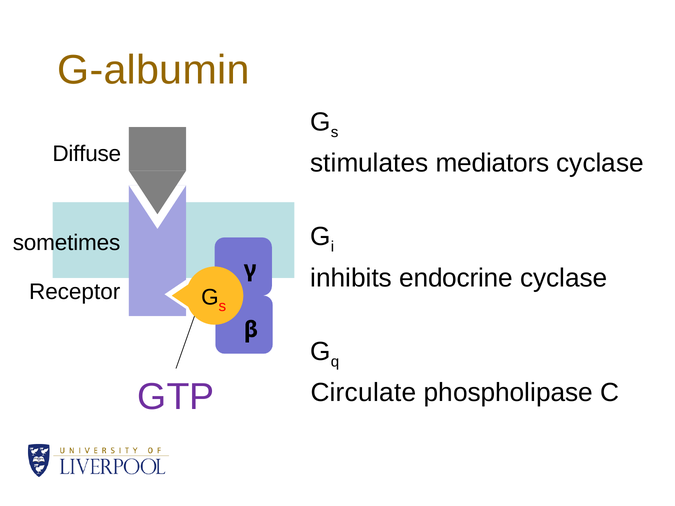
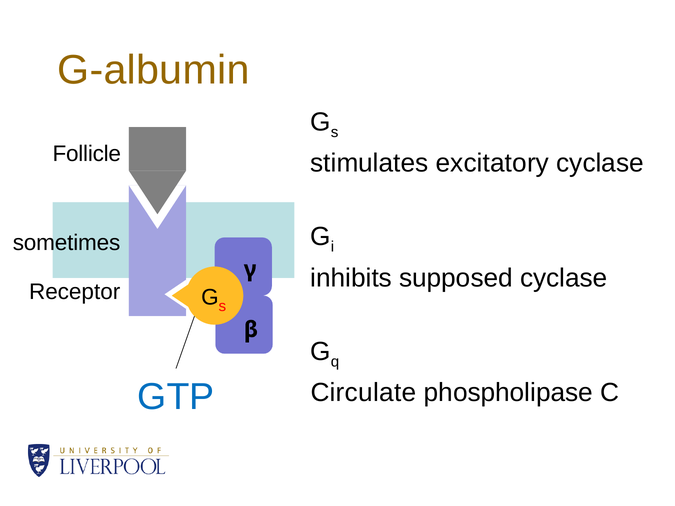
Diffuse: Diffuse -> Follicle (87, 154)
mediators: mediators -> excitatory (492, 163)
endocrine: endocrine -> supposed (456, 278)
GTP colour: purple -> blue (176, 397)
